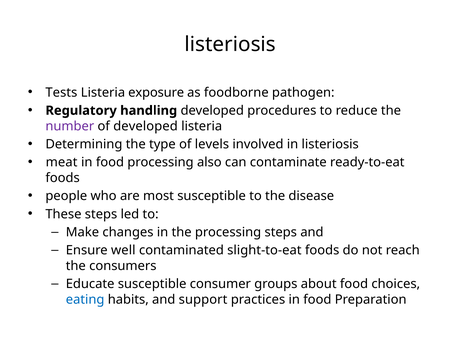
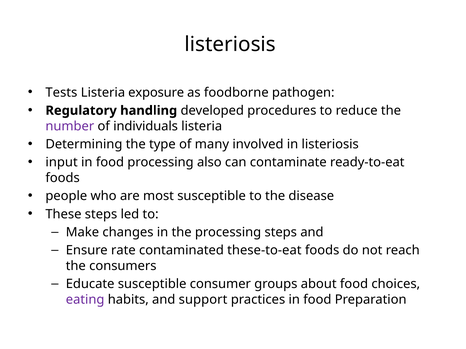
of developed: developed -> individuals (146, 126)
levels: levels -> many (212, 144)
meat: meat -> input (62, 163)
well: well -> rate (123, 251)
slight-to-eat: slight-to-eat -> these-to-eat (264, 251)
eating colour: blue -> purple (85, 300)
